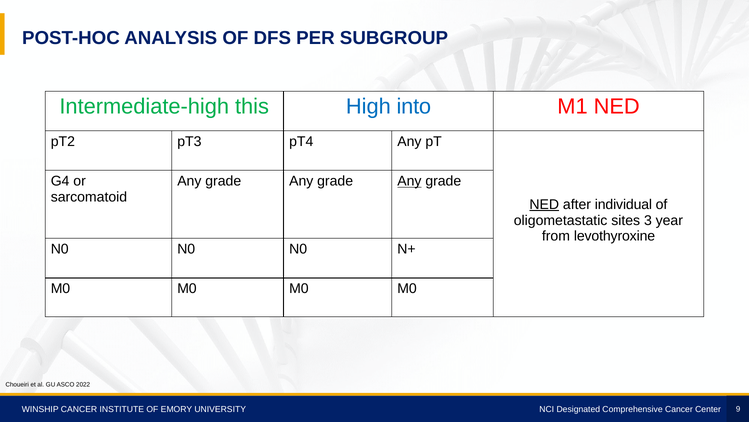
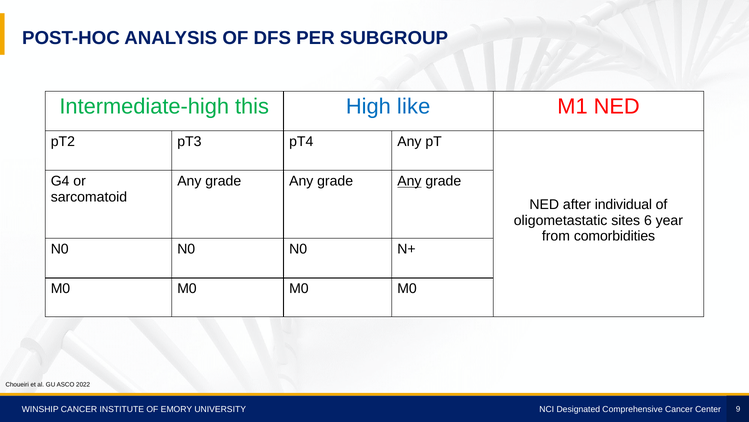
into: into -> like (414, 106)
NED underline: present -> none (544, 204)
3: 3 -> 6 (648, 220)
levothyroxine: levothyroxine -> comorbidities (615, 236)
